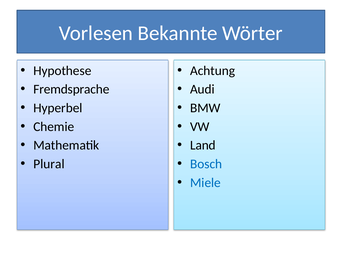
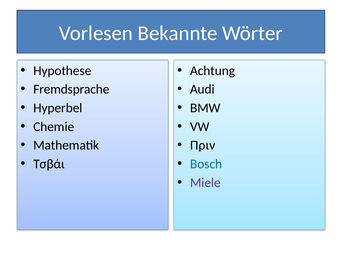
Land: Land -> Πριν (203, 145)
Plural: Plural -> Τσβάι (49, 164)
Miele colour: blue -> purple (205, 182)
